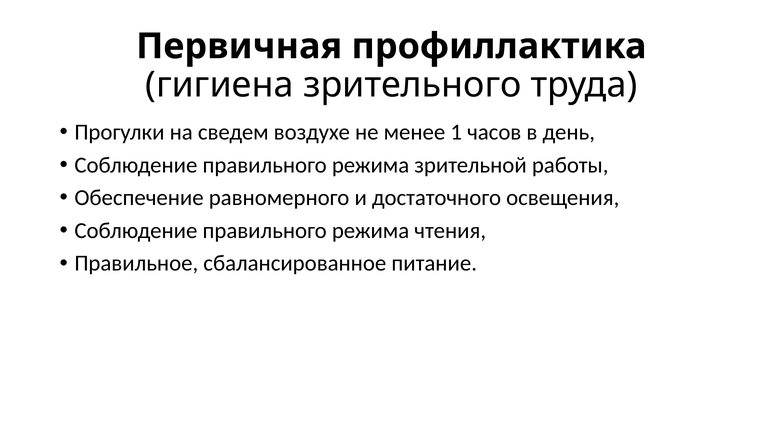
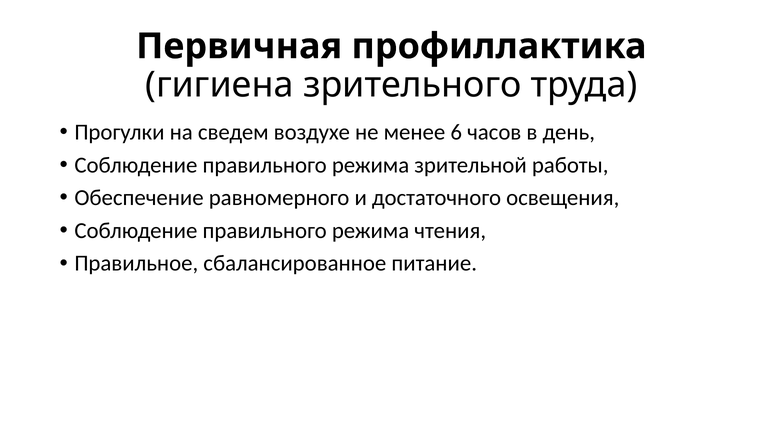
1: 1 -> 6 (456, 132)
